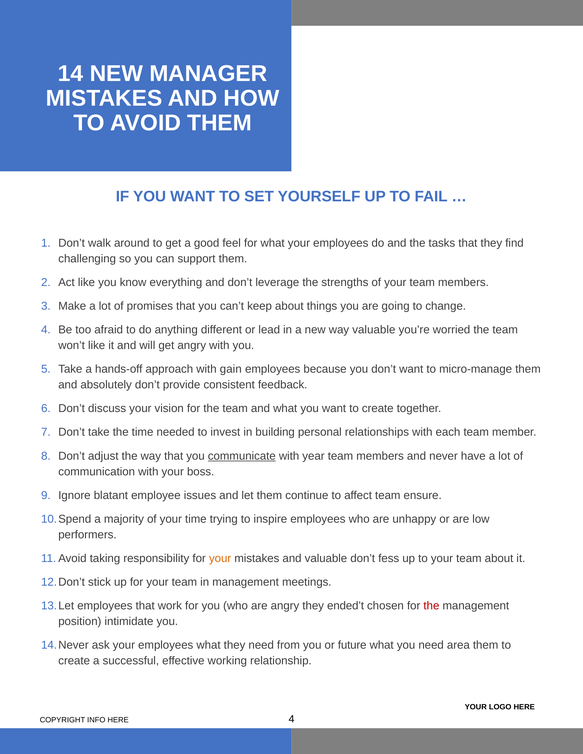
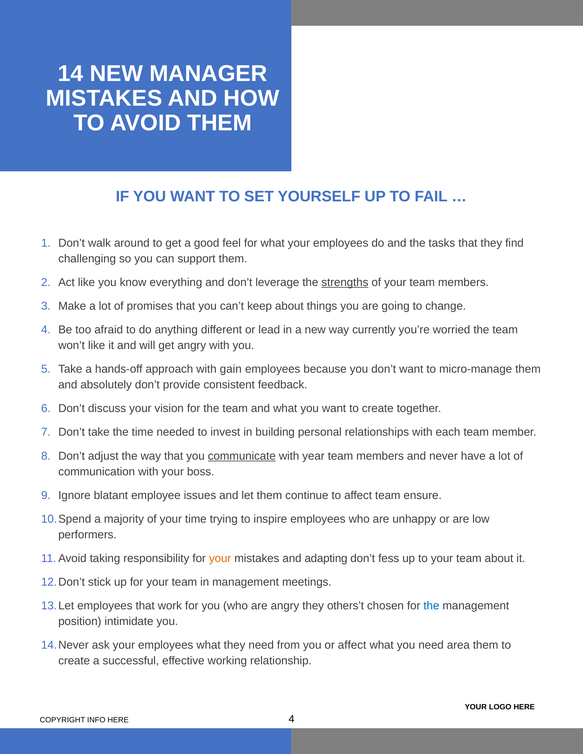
strengths underline: none -> present (345, 283)
way valuable: valuable -> currently (374, 330)
and valuable: valuable -> adapting (326, 559)
ended’t: ended’t -> others’t (346, 606)
the colour: red -> blue (431, 606)
or future: future -> affect (352, 646)
